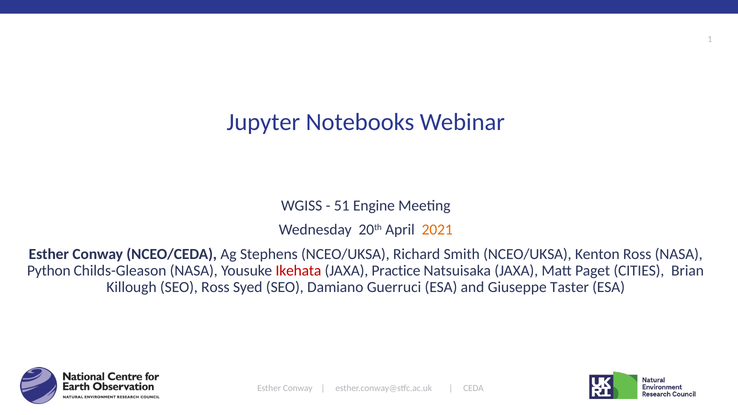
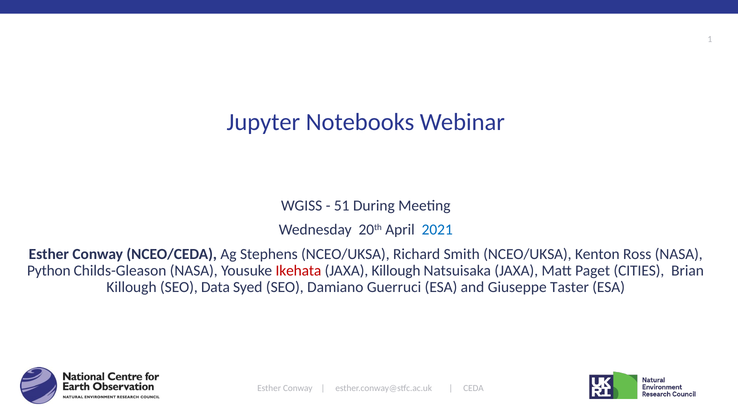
Engine: Engine -> During (374, 206)
2021 colour: orange -> blue (437, 230)
JAXA Practice: Practice -> Killough (396, 271)
SEO Ross: Ross -> Data (215, 287)
